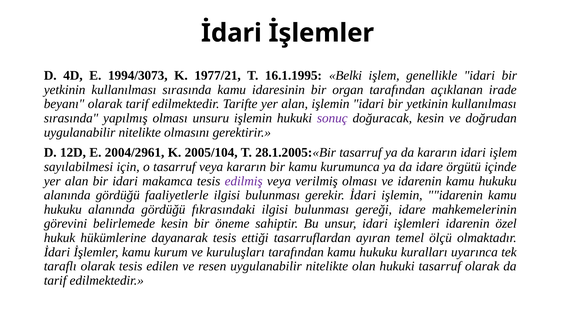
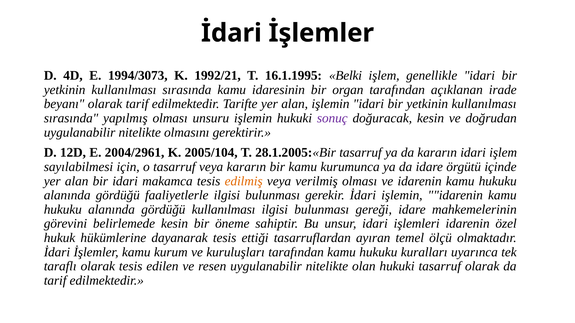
1977/21: 1977/21 -> 1992/21 (218, 76)
edilmiş colour: purple -> orange (244, 181)
gördüğü fıkrasındaki: fıkrasındaki -> kullanılması (224, 210)
